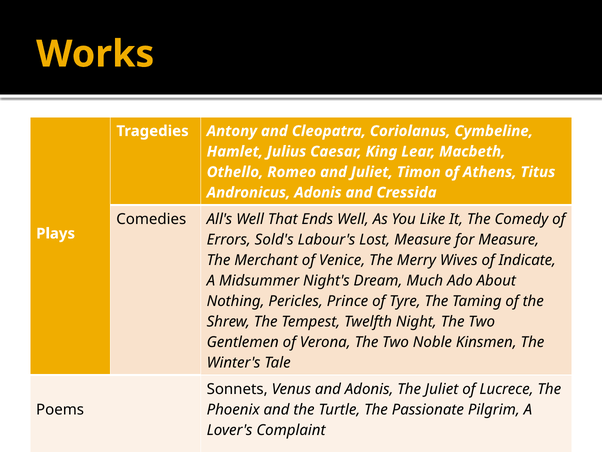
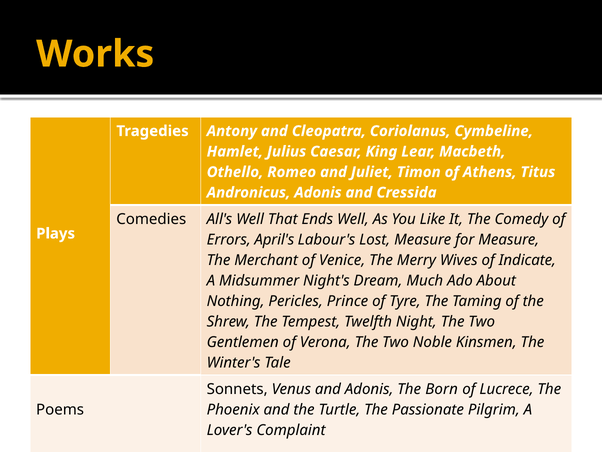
Sold's: Sold's -> April's (274, 239)
The Juliet: Juliet -> Born (442, 389)
